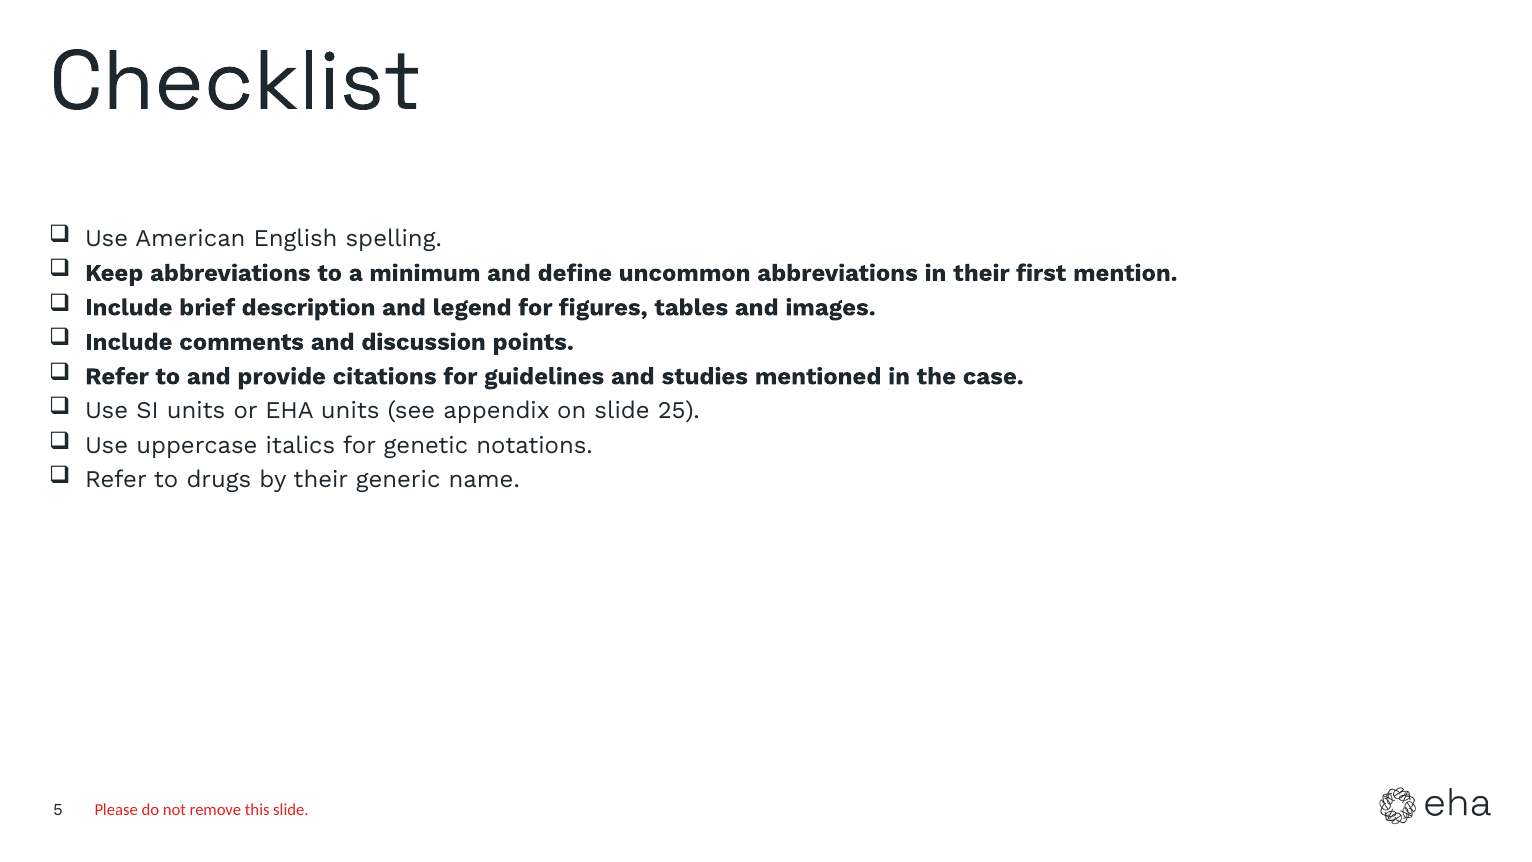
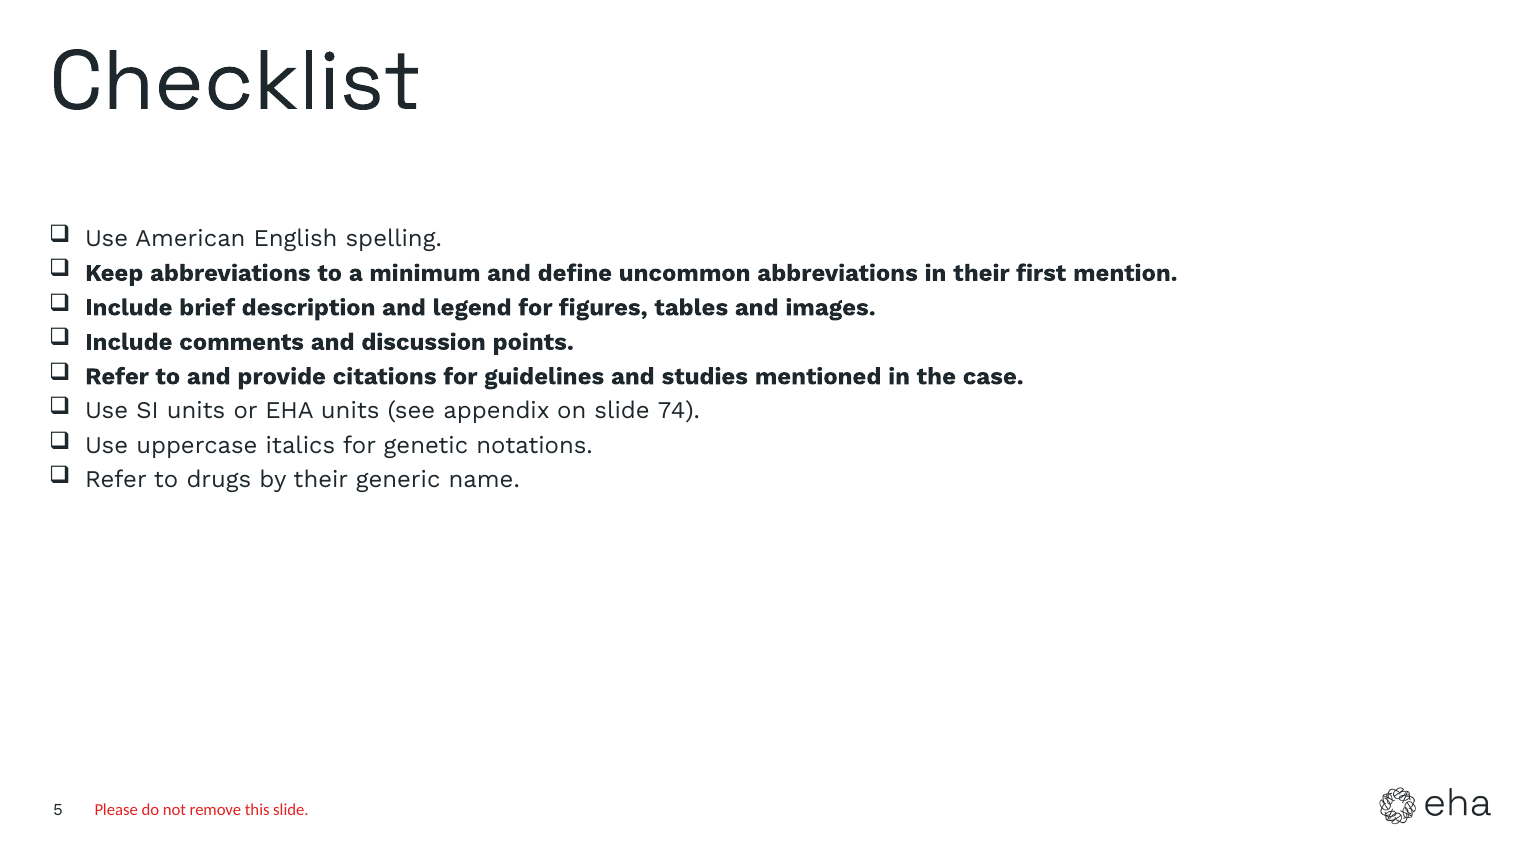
25: 25 -> 74 (679, 411)
